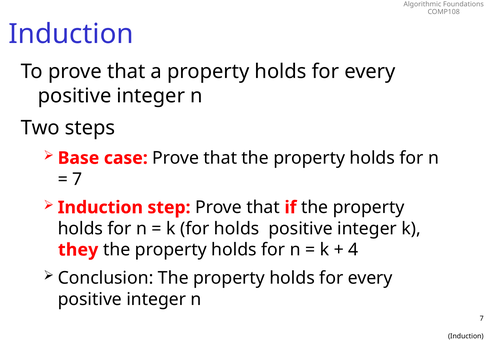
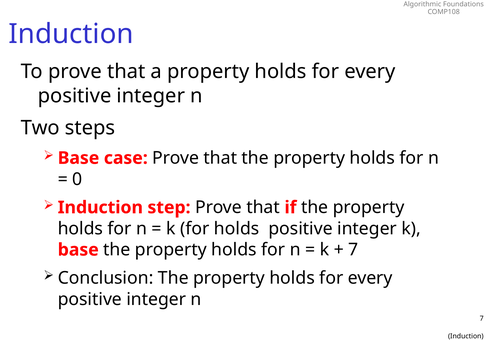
7: 7 -> 0 (77, 179)
they: they -> base (78, 250)
4: 4 -> 7 (353, 250)
